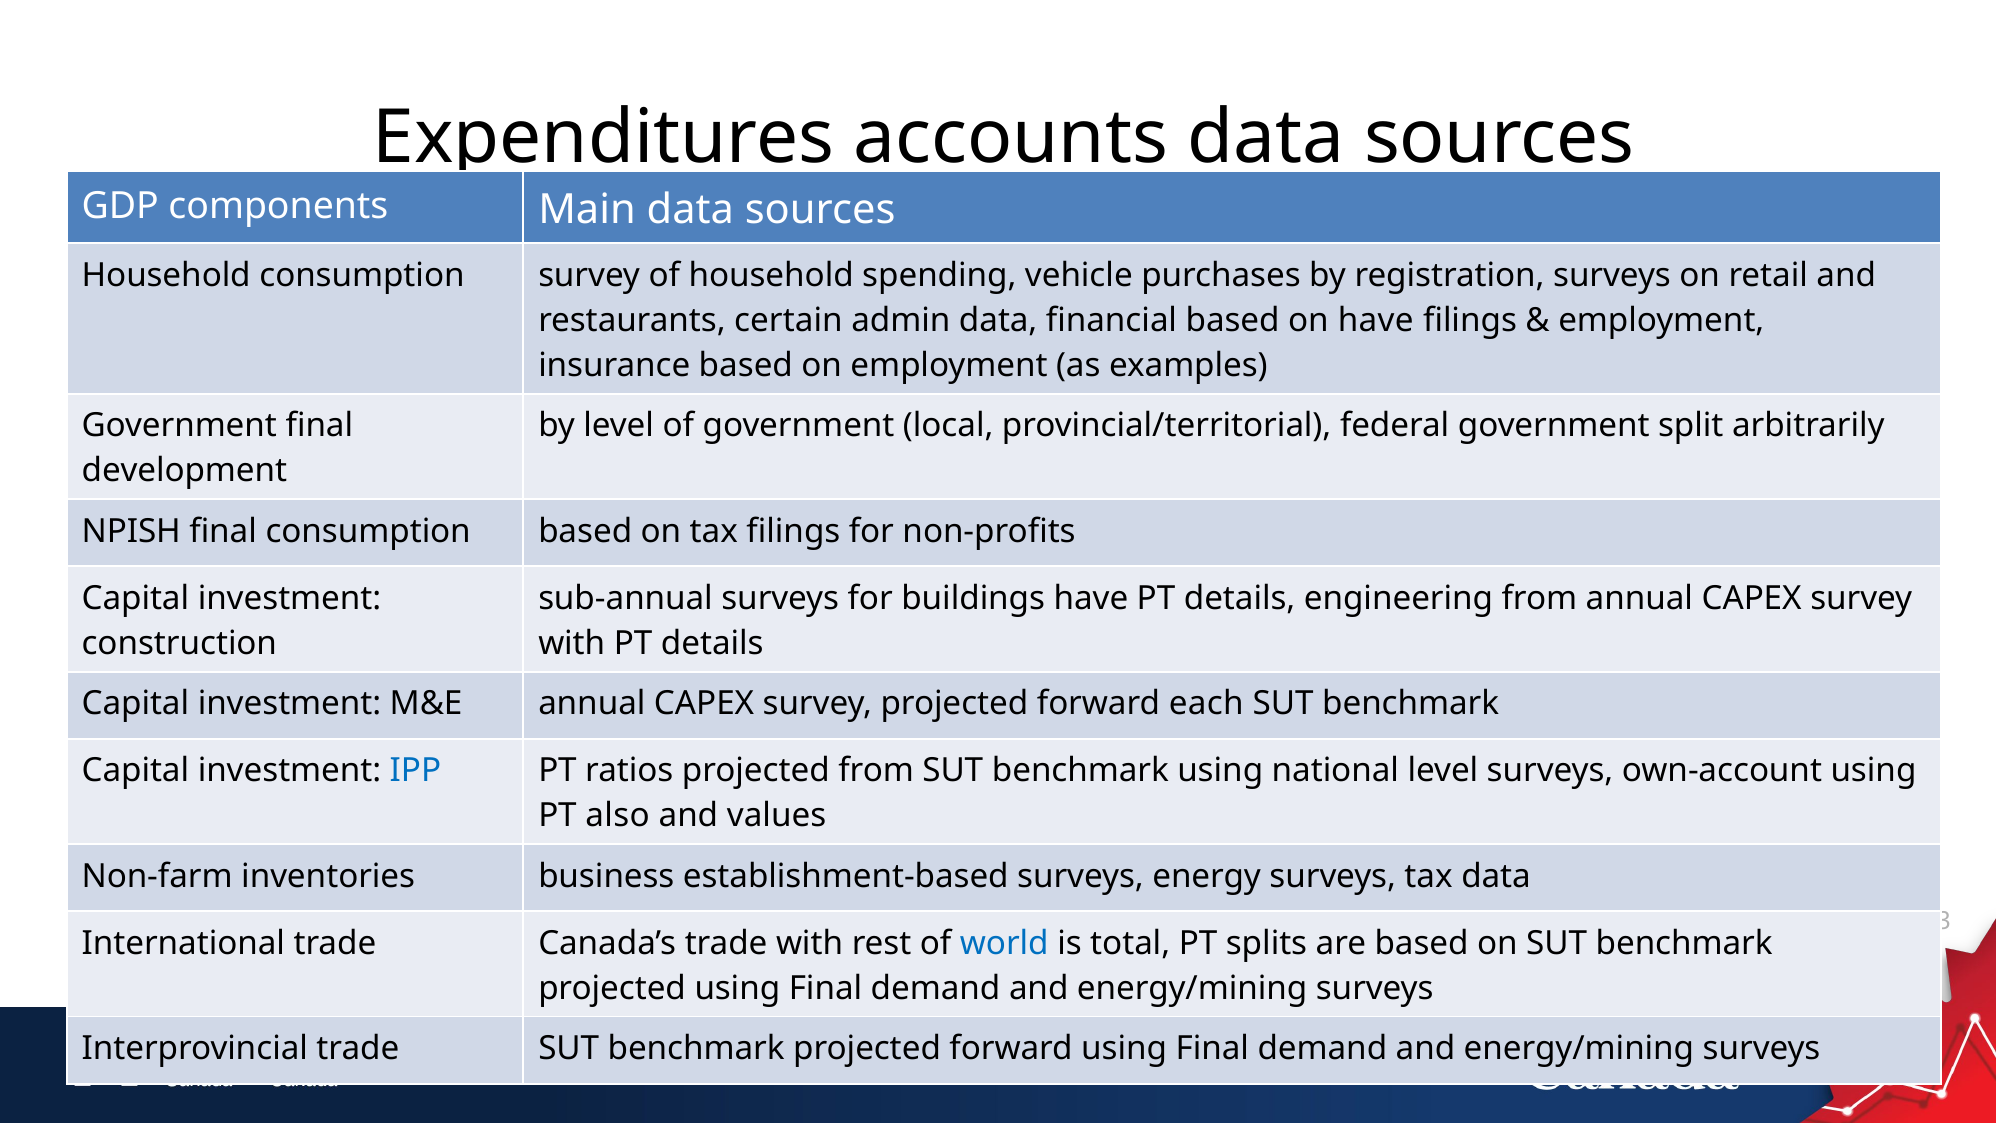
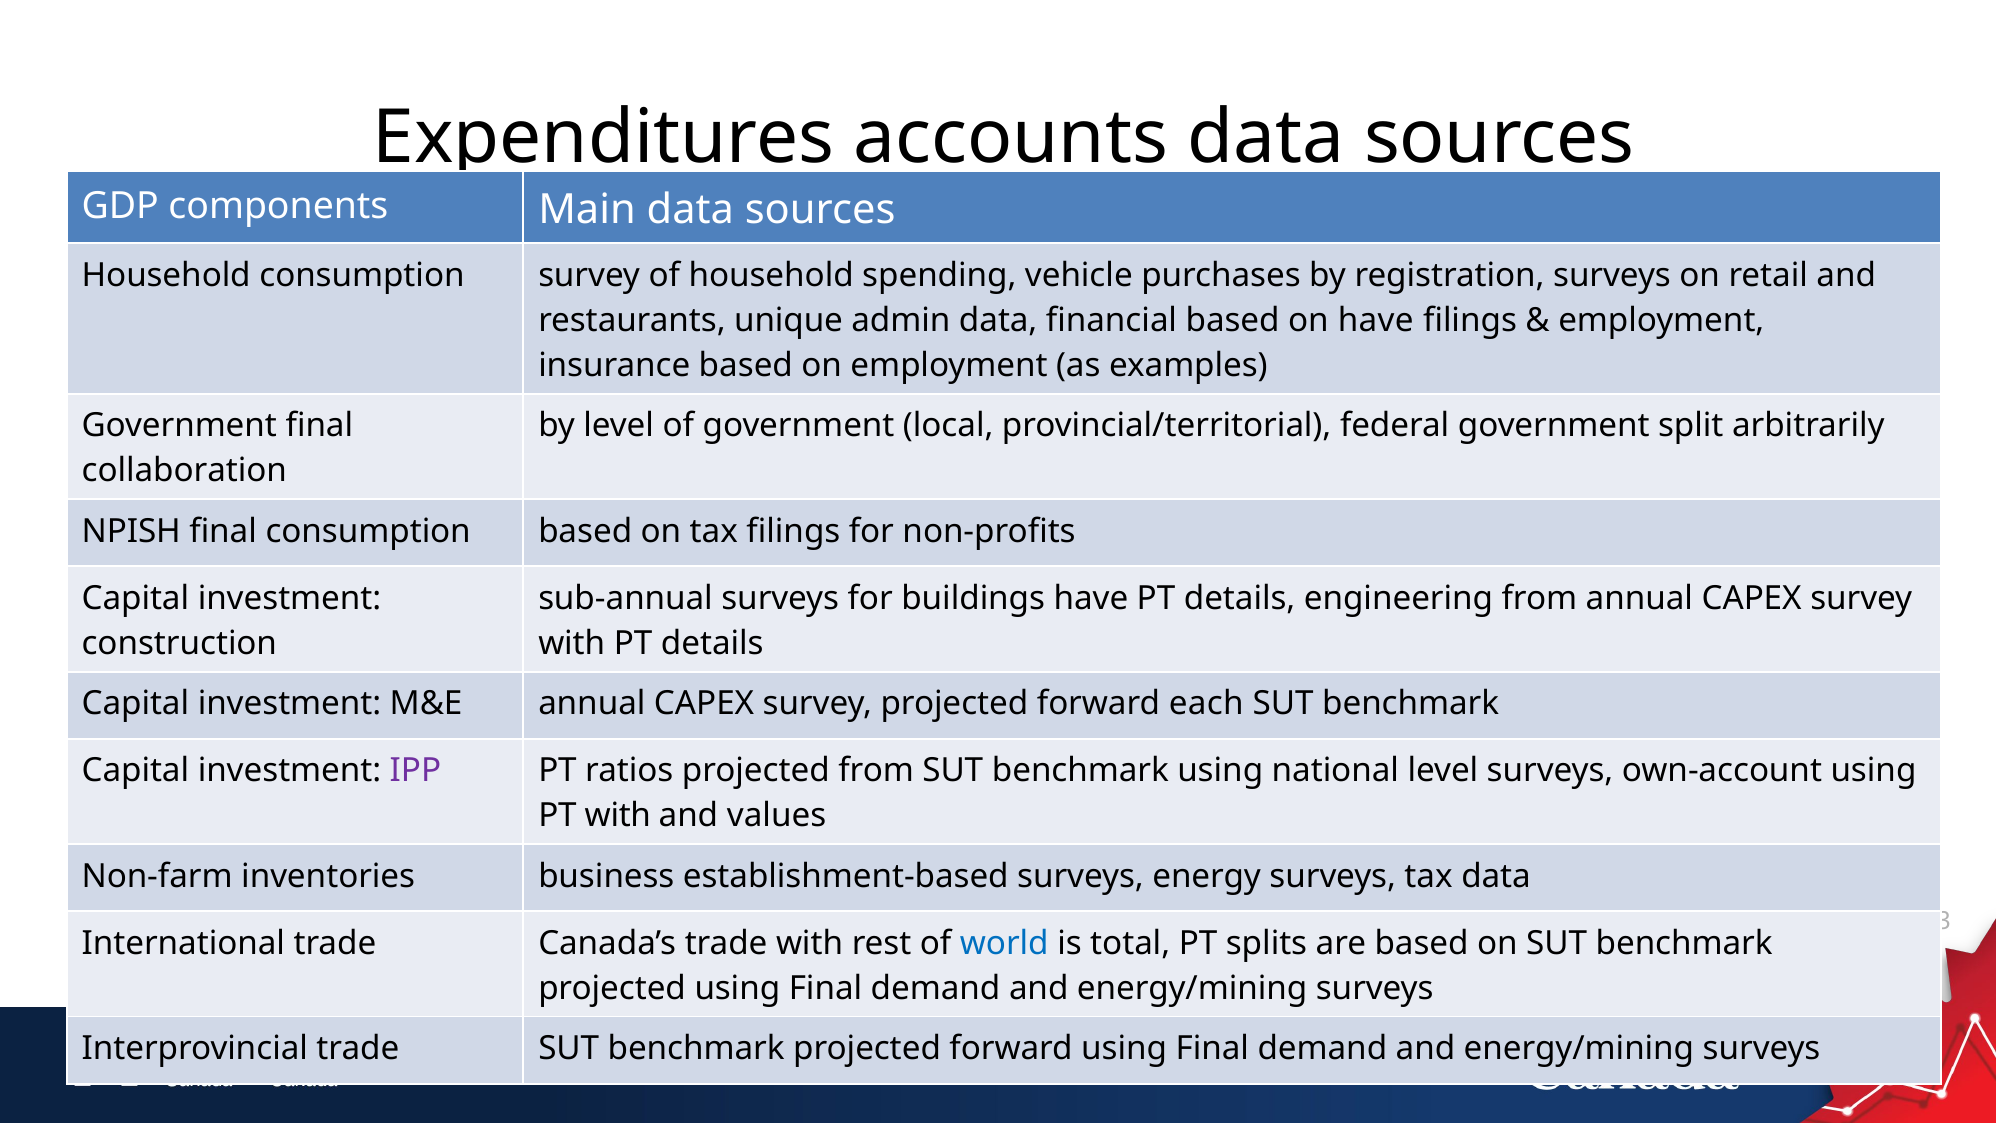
certain: certain -> unique (789, 320)
development: development -> collaboration (184, 471)
IPP colour: blue -> purple (415, 771)
PT also: also -> with (618, 816)
